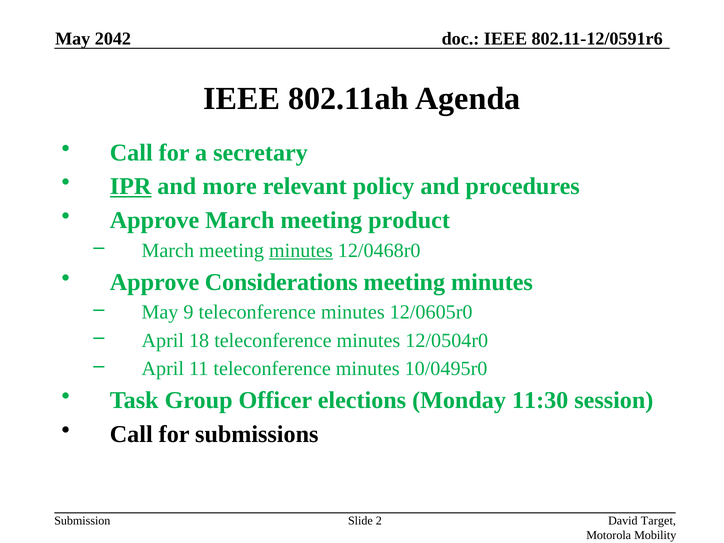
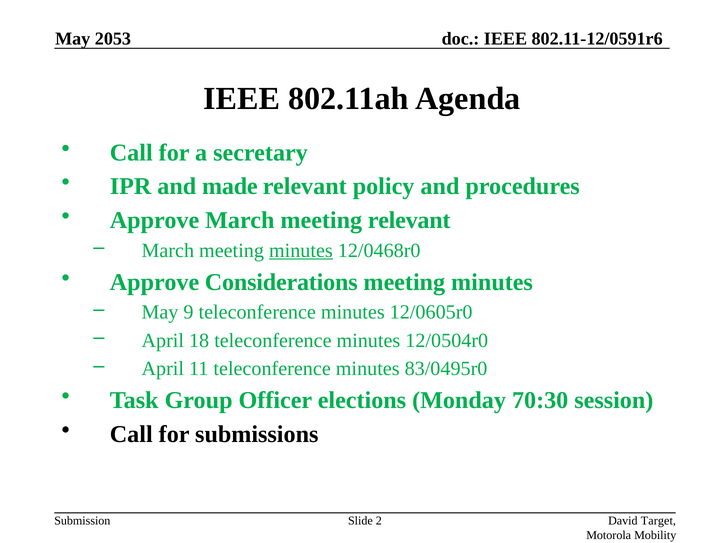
2042: 2042 -> 2053 (113, 39)
IPR underline: present -> none (131, 186)
more: more -> made (230, 186)
meeting product: product -> relevant (409, 220)
10/0495r0: 10/0495r0 -> 83/0495r0 (446, 369)
11:30: 11:30 -> 70:30 (540, 400)
